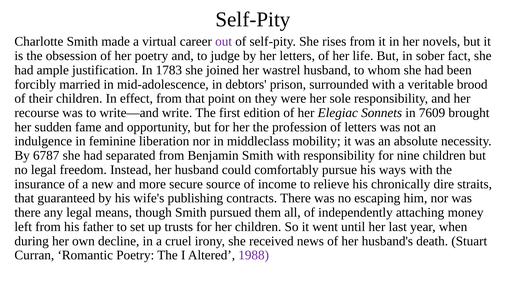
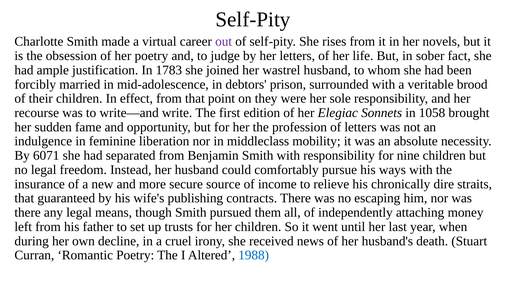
7609: 7609 -> 1058 (432, 113)
6787: 6787 -> 6071 (46, 155)
1988 colour: purple -> blue (254, 255)
